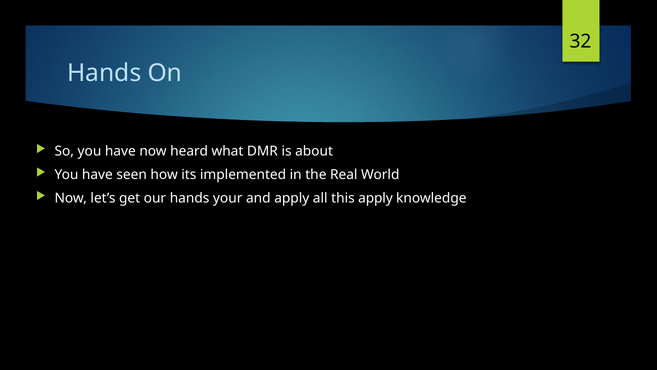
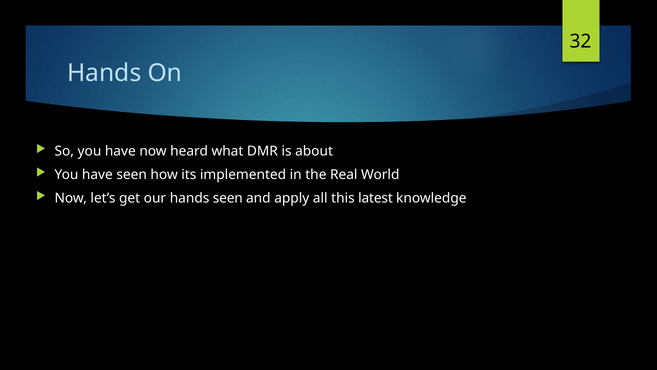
hands your: your -> seen (228, 198)
this apply: apply -> latest (375, 198)
